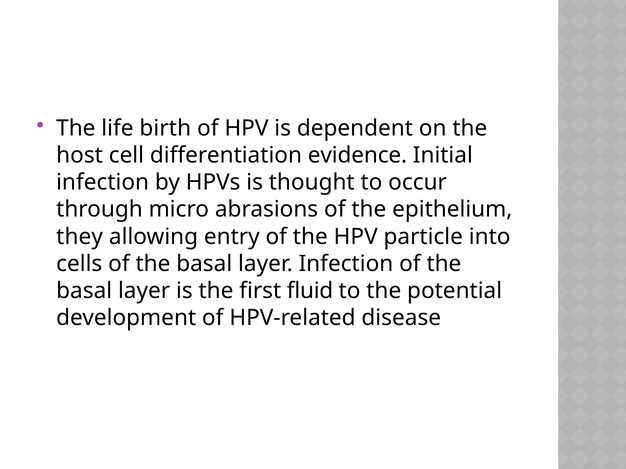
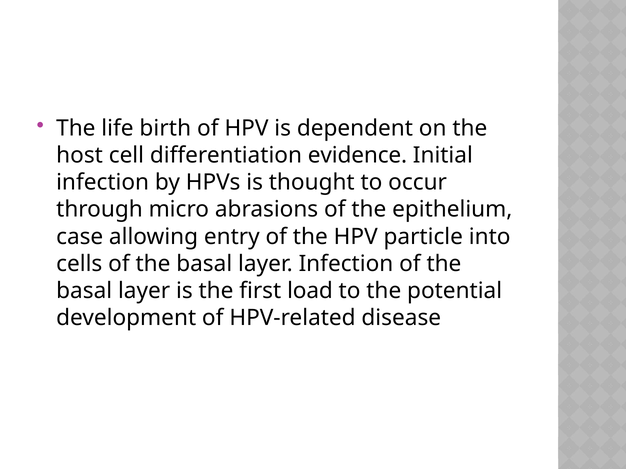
they: they -> case (80, 237)
fluid: fluid -> load (310, 291)
